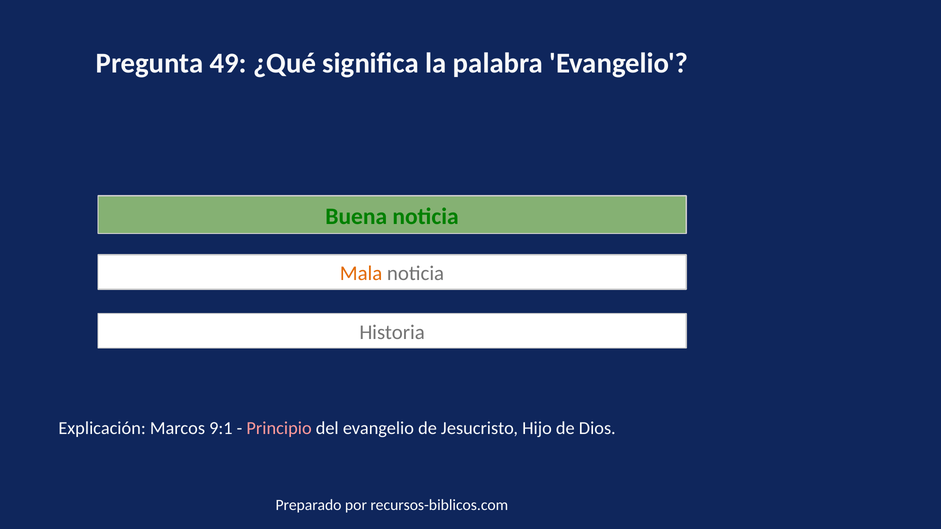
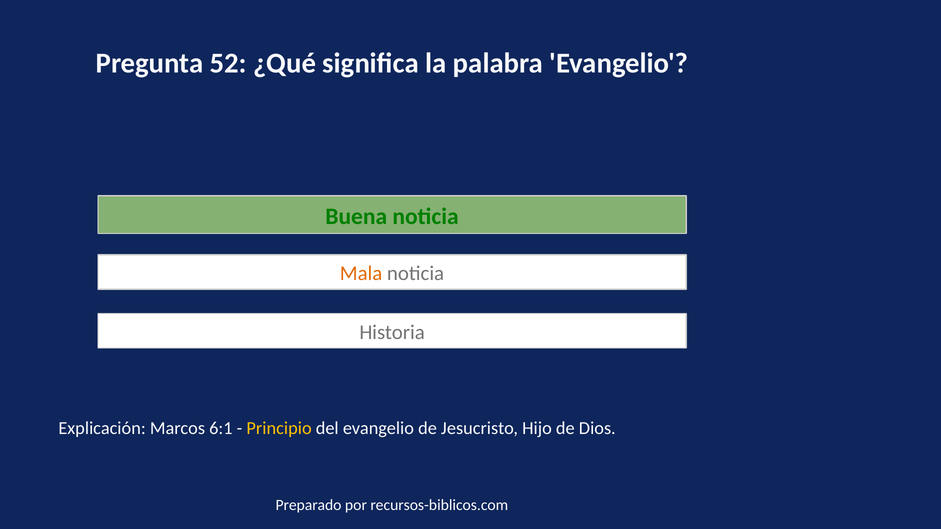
49: 49 -> 52 (228, 63)
9:1: 9:1 -> 6:1 (221, 429)
Principio colour: pink -> yellow (279, 429)
